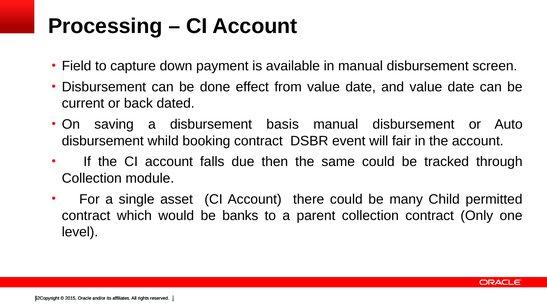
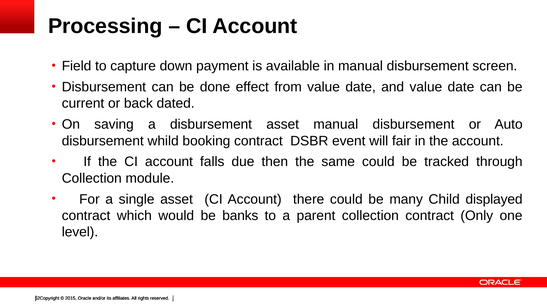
disbursement basis: basis -> asset (283, 124)
permitted: permitted -> displayed (494, 199)
